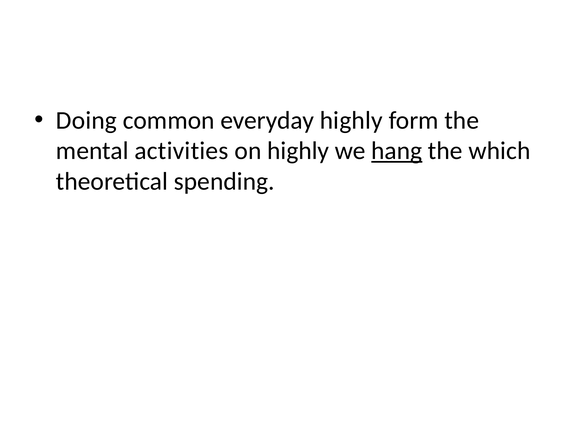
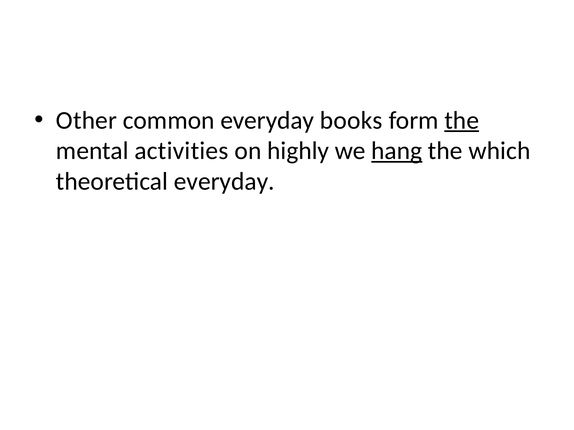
Doing: Doing -> Other (86, 120)
everyday highly: highly -> books (351, 120)
the underline: none -> present (462, 120)
theoretical spending: spending -> everyday (224, 182)
